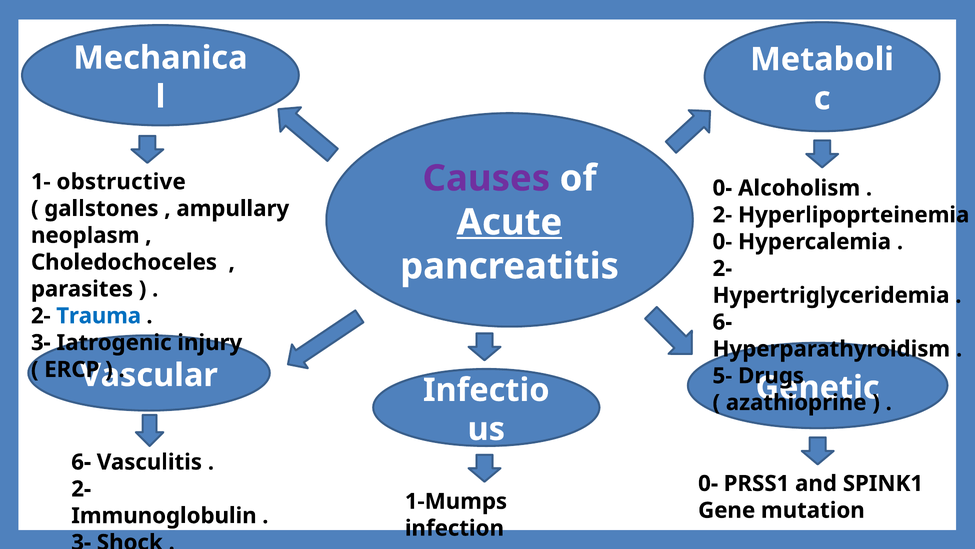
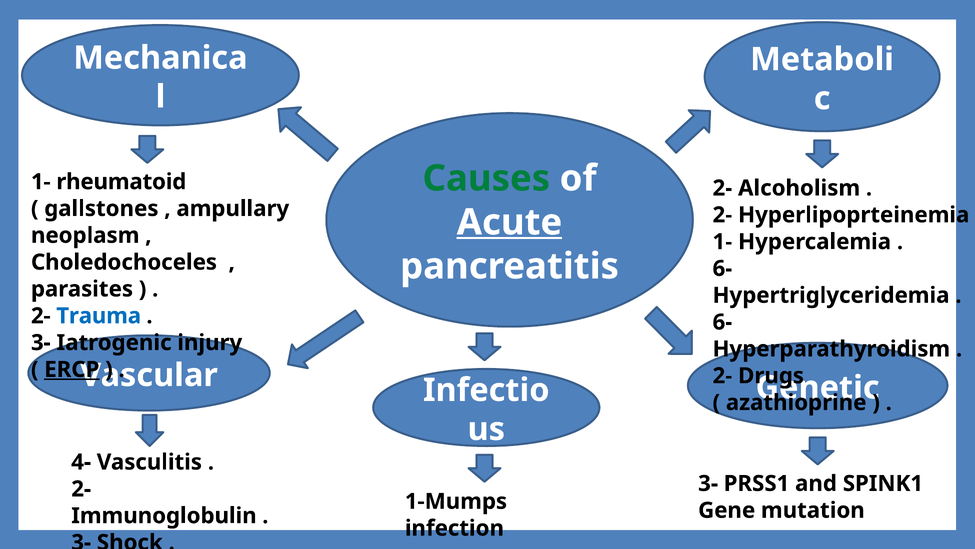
Causes colour: purple -> green (486, 178)
obstructive: obstructive -> rheumatoid (121, 182)
0-: 0- -> 2- (722, 188)
0-: 0- -> 1- (722, 242)
2-: 2- -> 6- (722, 268)
ERCP underline: none -> present (72, 369)
5-: 5- -> 2- (722, 375)
6-: 6- -> 4- (81, 462)
0-: 0- -> 3- (708, 483)
